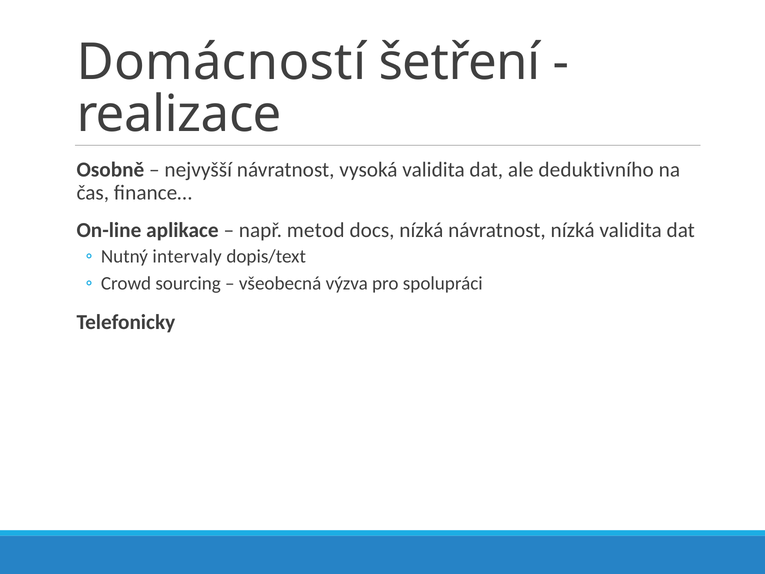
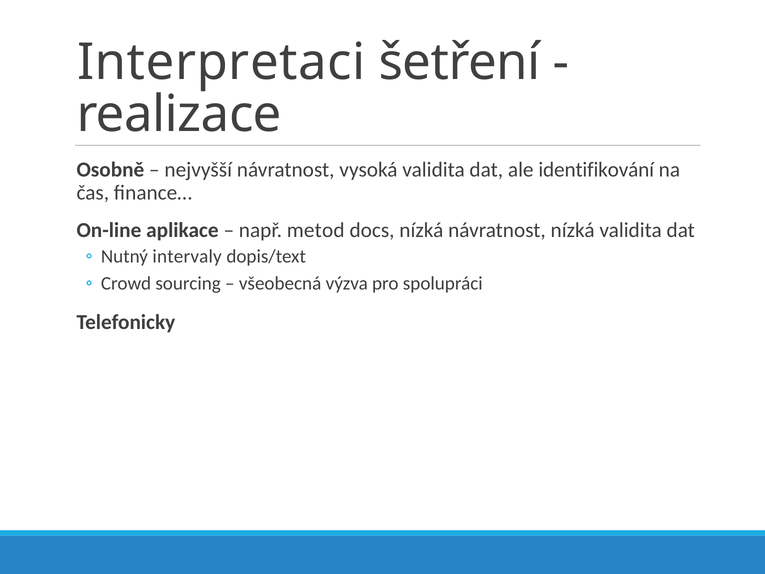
Domácností: Domácností -> Interpretaci (221, 62)
deduktivního: deduktivního -> identifikování (596, 170)
